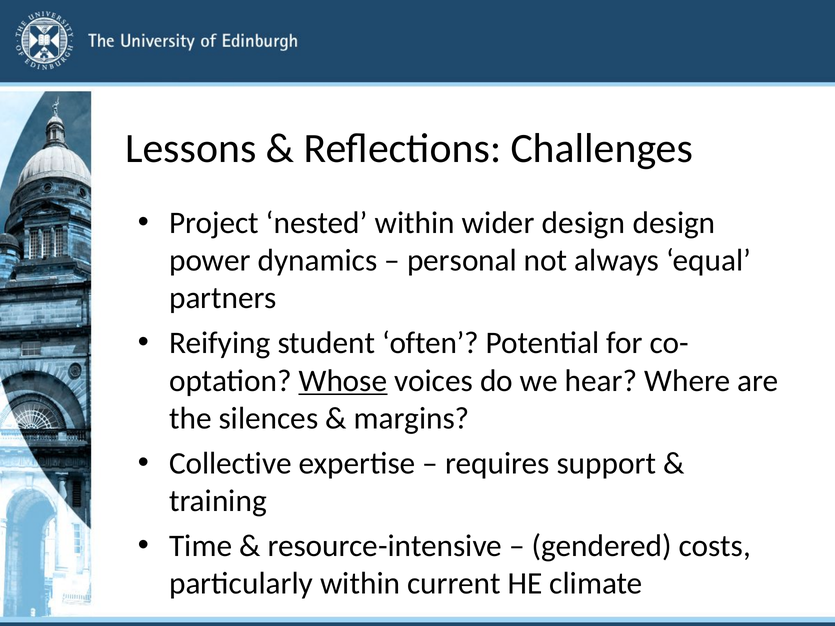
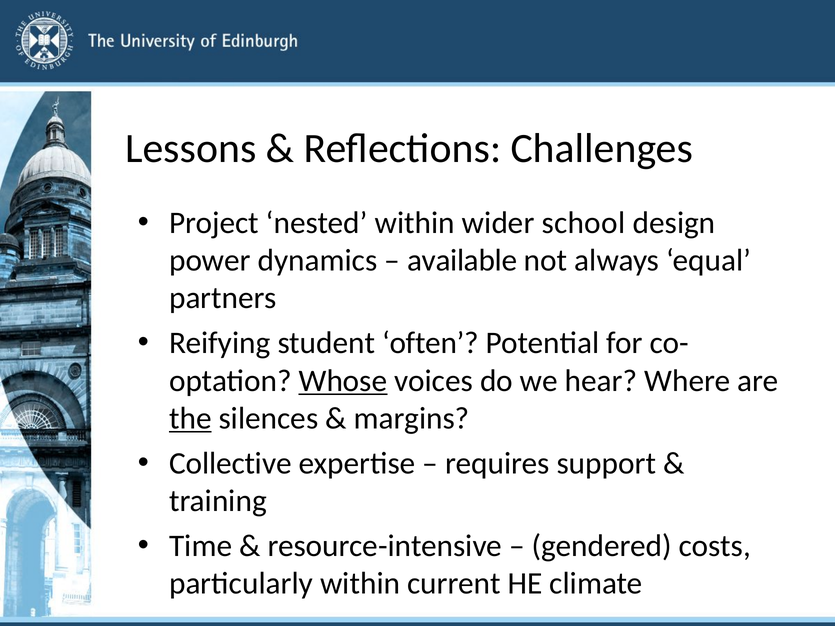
wider design: design -> school (583, 223)
personal: personal -> available (462, 261)
the underline: none -> present (190, 419)
